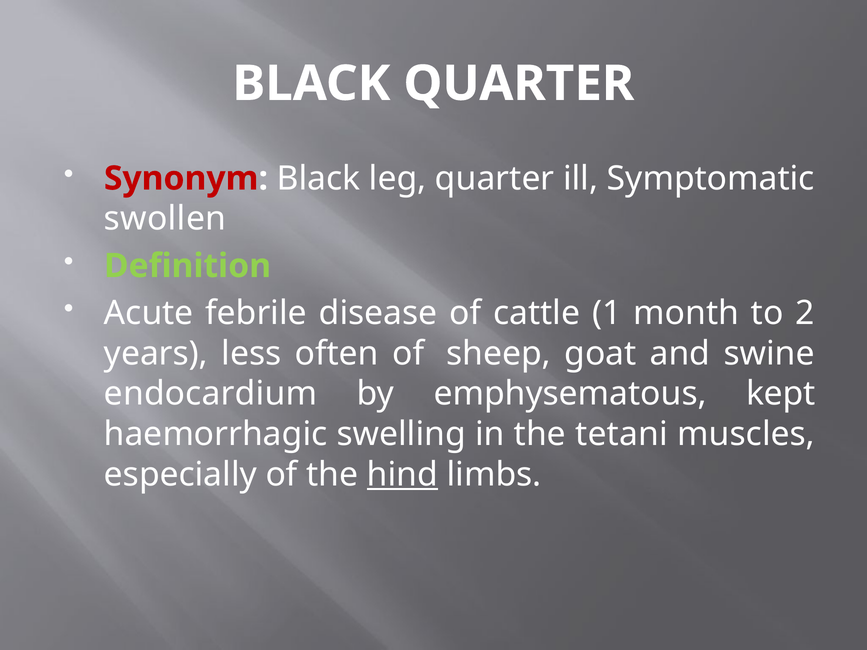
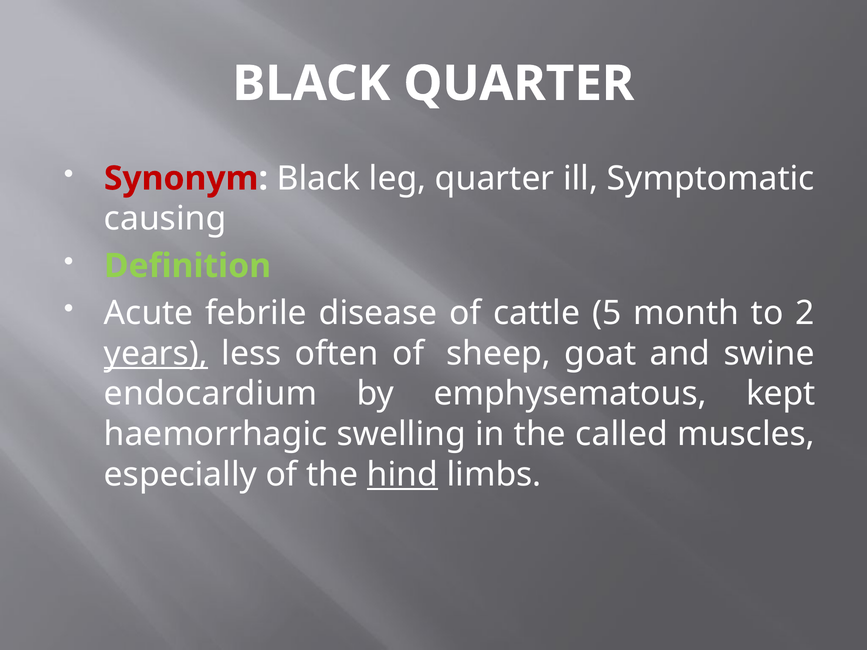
swollen: swollen -> causing (165, 219)
1: 1 -> 5 (607, 313)
years underline: none -> present (156, 354)
tetani: tetani -> called (622, 434)
